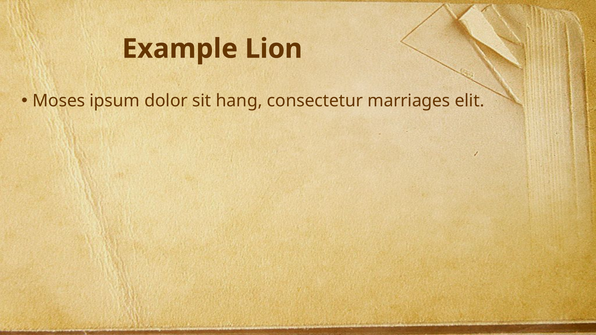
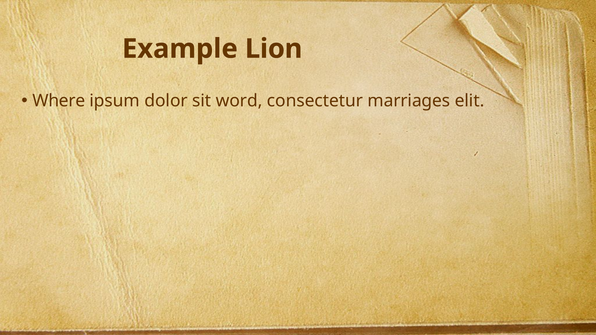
Moses: Moses -> Where (59, 101)
hang: hang -> word (239, 101)
